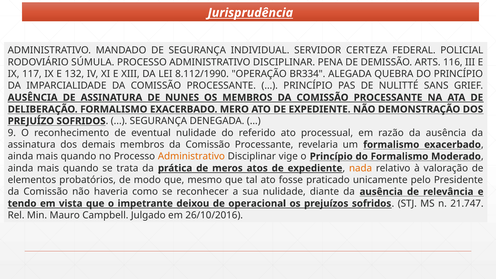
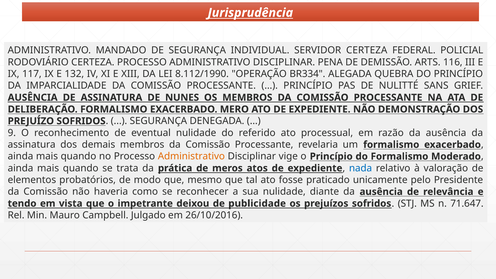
RODOVIÁRIO SÚMULA: SÚMULA -> CERTEZA (93, 62)
nada colour: orange -> blue (361, 168)
operacional: operacional -> publicidade (257, 203)
21.747: 21.747 -> 71.647 (467, 203)
